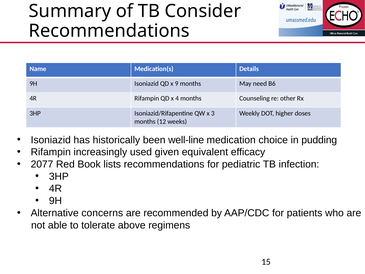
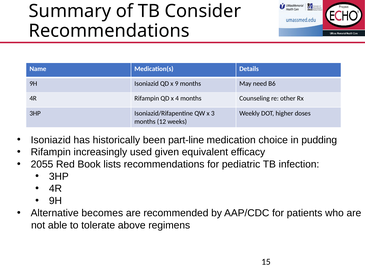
well-line: well-line -> part-line (186, 140)
2077: 2077 -> 2055 (42, 164)
concerns: concerns -> becomes (102, 213)
